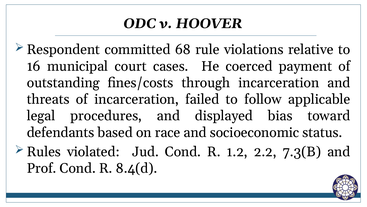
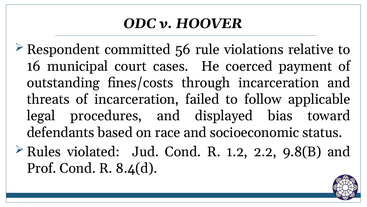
68: 68 -> 56 (183, 50)
7.3(B: 7.3(B -> 9.8(B (302, 151)
